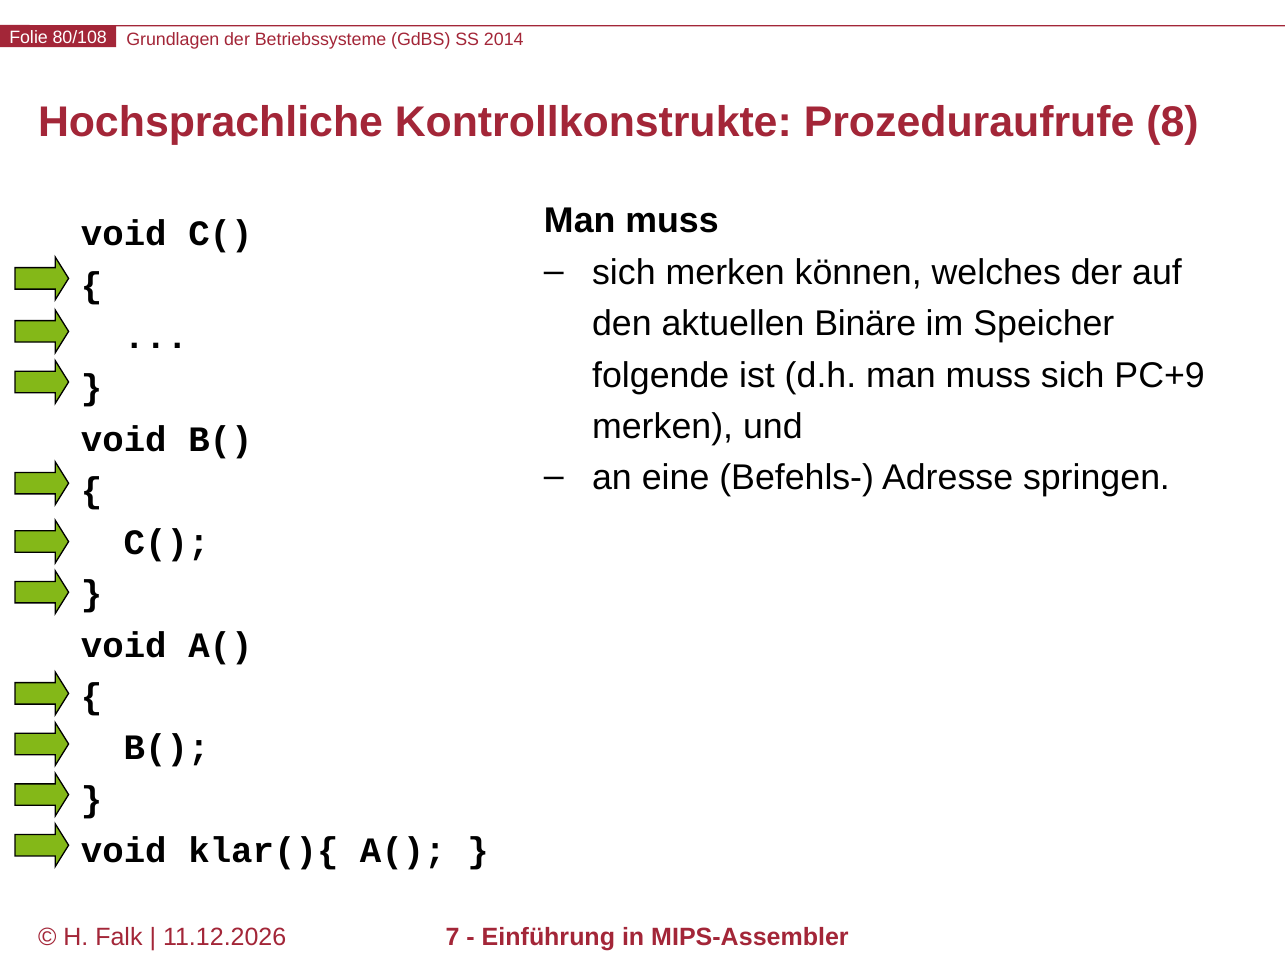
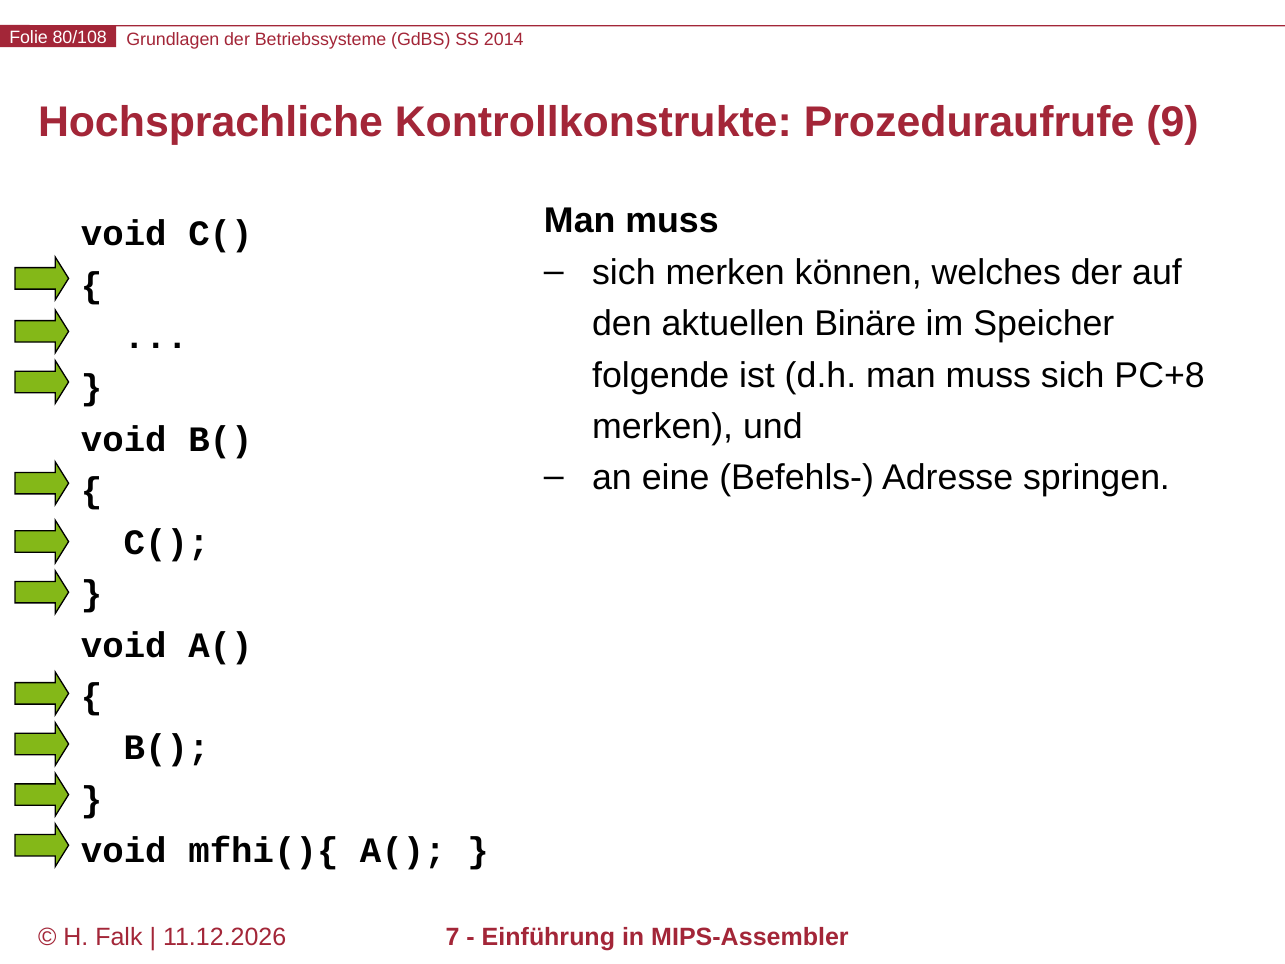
8: 8 -> 9 (1172, 122)
PC+9: PC+9 -> PC+8 (1160, 375)
klar(){: klar(){ -> mfhi(){ (263, 851)
